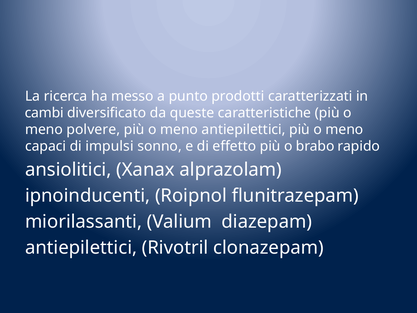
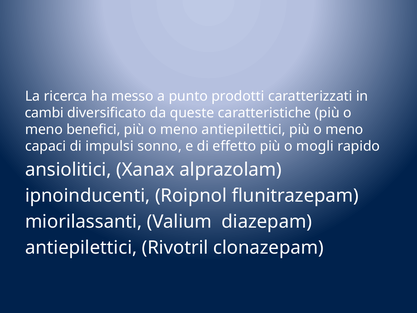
polvere: polvere -> benefici (93, 129)
brabo: brabo -> mogli (315, 146)
